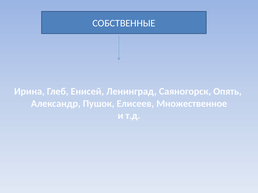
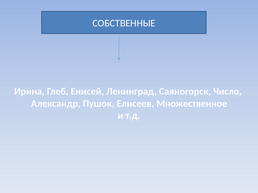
Опять: Опять -> Число (227, 92)
